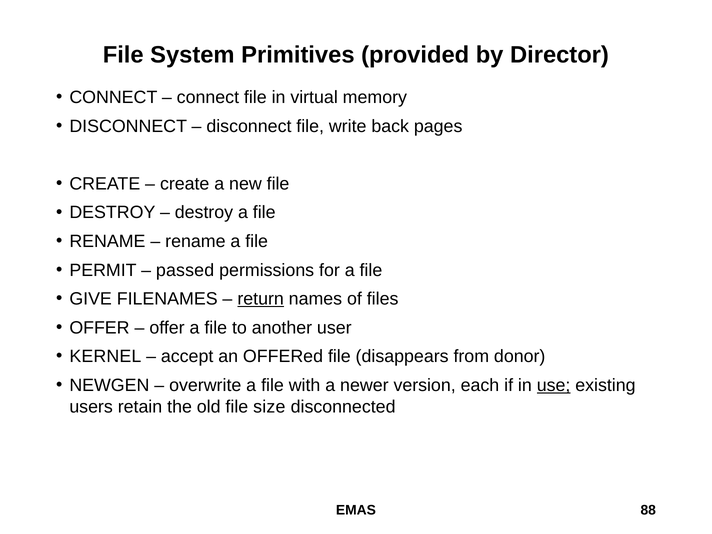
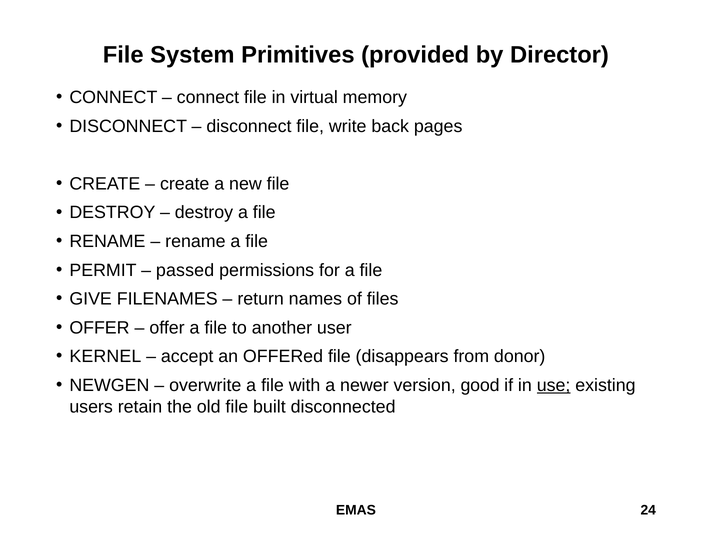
return underline: present -> none (261, 299)
each: each -> good (480, 385)
size: size -> built (269, 407)
88: 88 -> 24 (648, 510)
